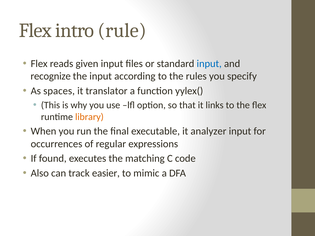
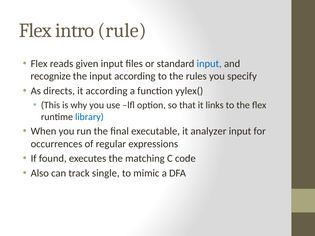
spaces: spaces -> directs (59, 91)
it translator: translator -> according (107, 91)
library colour: orange -> blue (89, 117)
easier: easier -> single (106, 173)
